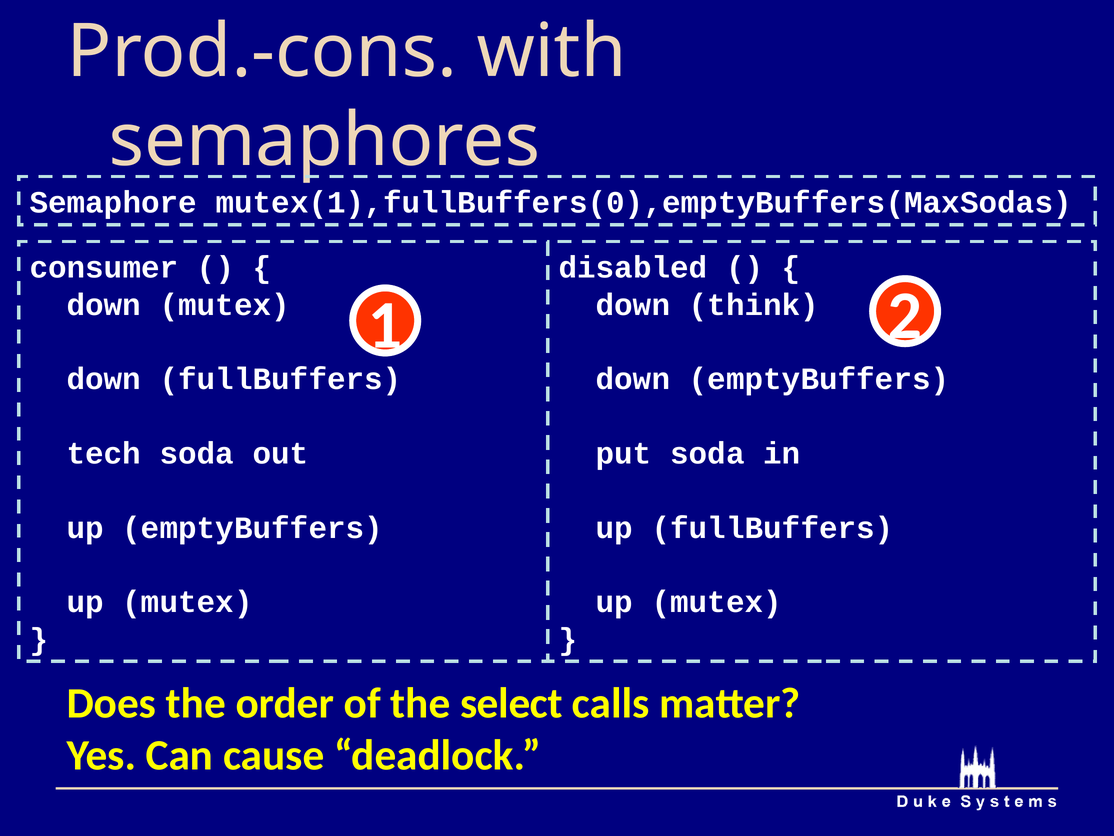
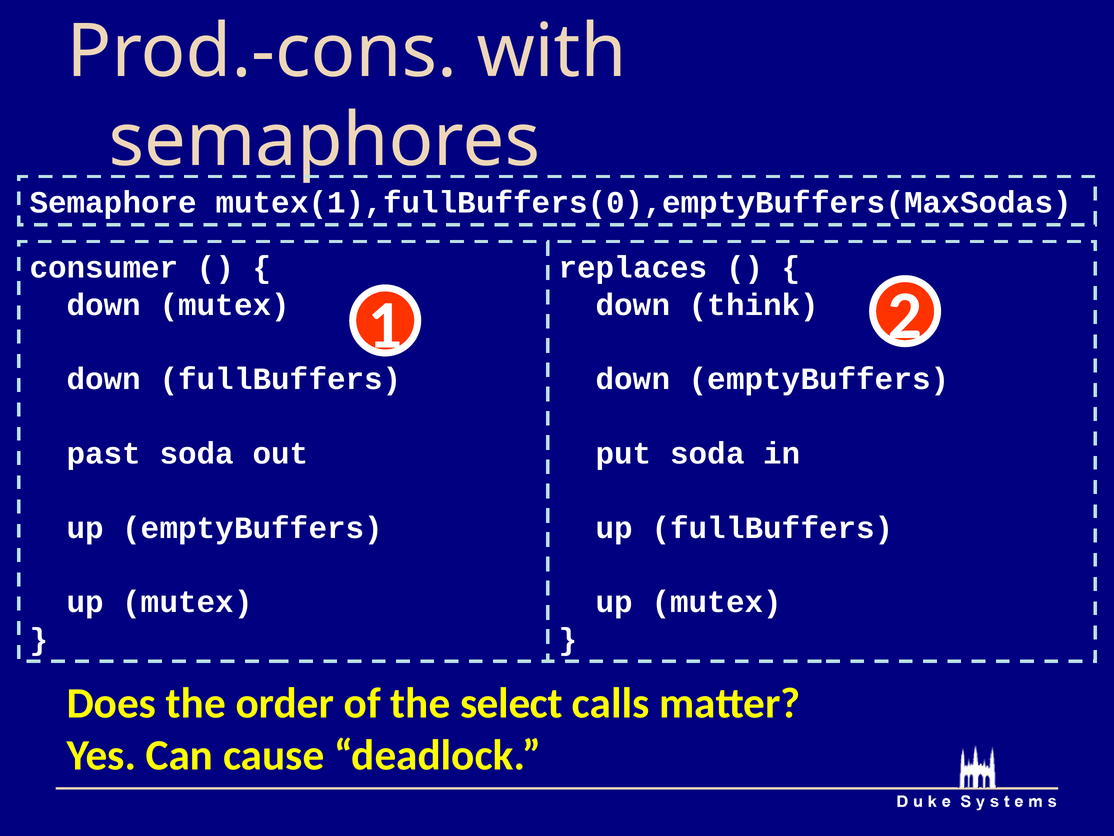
disabled: disabled -> replaces (633, 268)
tech: tech -> past (104, 453)
